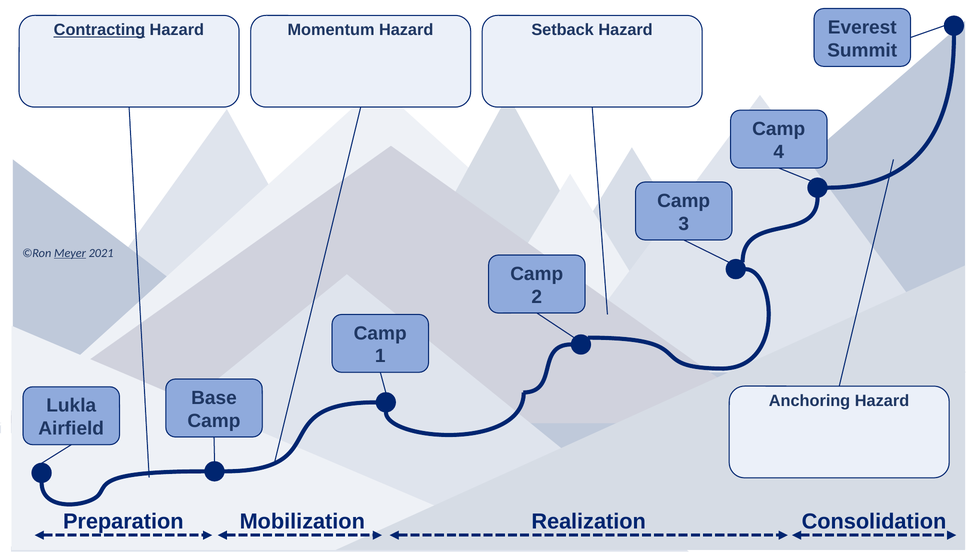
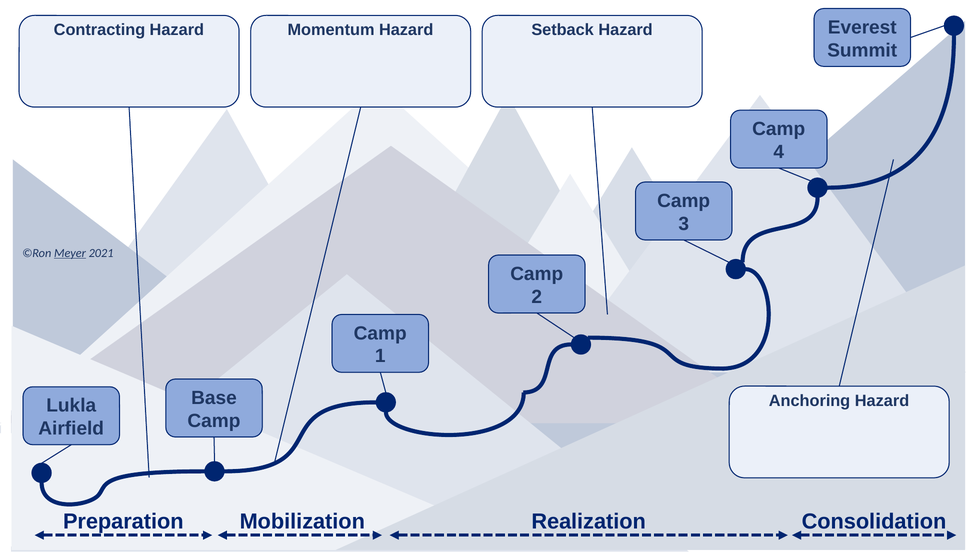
Contracting underline: present -> none (99, 30)
